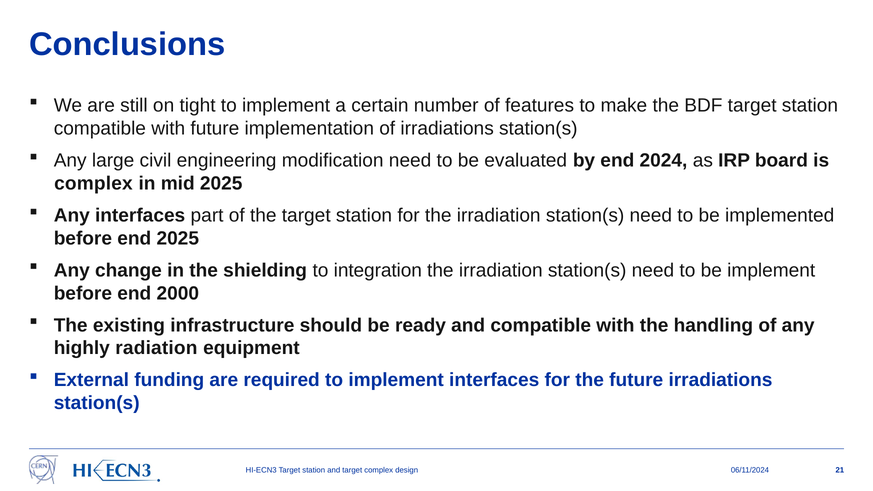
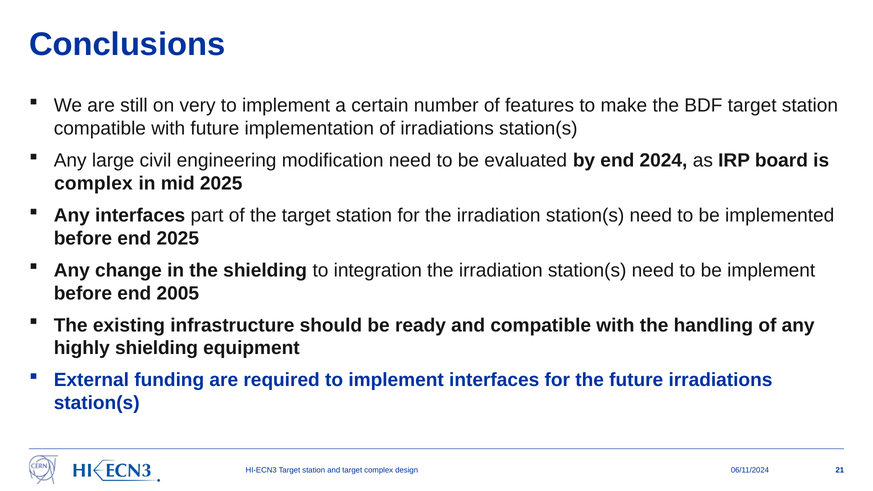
tight: tight -> very (198, 106)
2000: 2000 -> 2005 (178, 293)
highly radiation: radiation -> shielding (157, 348)
